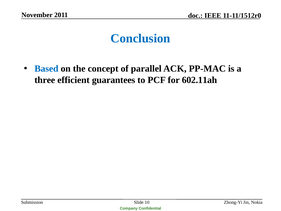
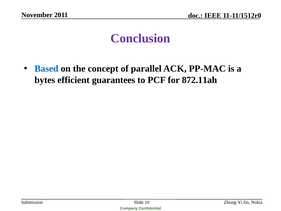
Conclusion colour: blue -> purple (140, 38)
three: three -> bytes (45, 80)
602.11ah: 602.11ah -> 872.11ah (199, 80)
